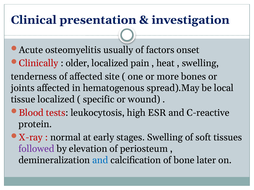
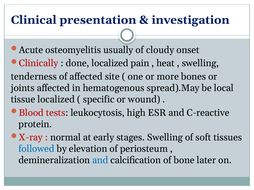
factors: factors -> cloudy (160, 50)
older: older -> done (78, 63)
followed colour: purple -> blue (36, 149)
